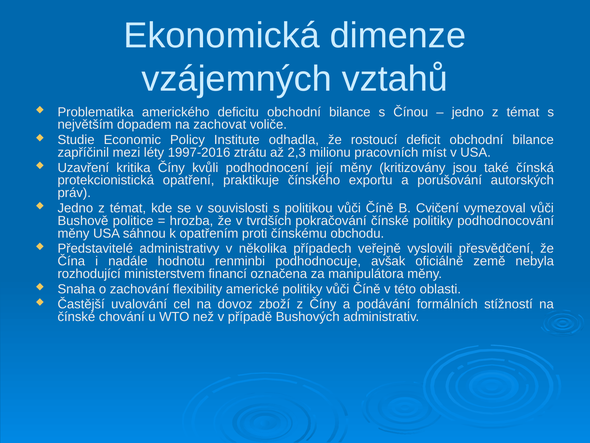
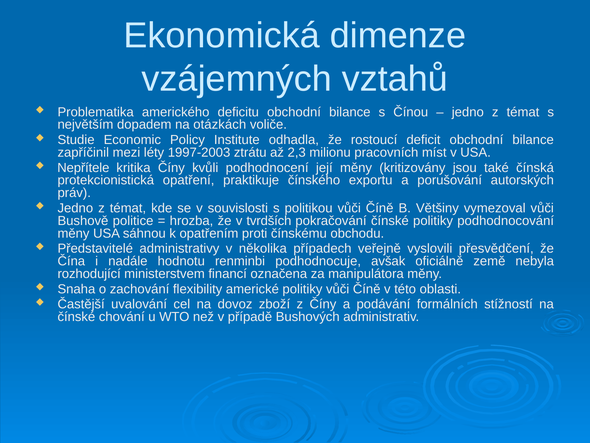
zachovat: zachovat -> otázkách (220, 125)
1997-2016: 1997-2016 -> 1997-2003 (199, 152)
Uzavření: Uzavření -> Nepřítele (83, 168)
Cvičení: Cvičení -> Většiny (437, 208)
